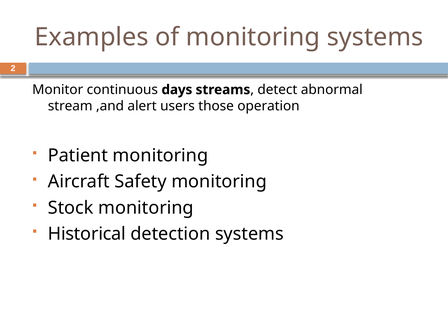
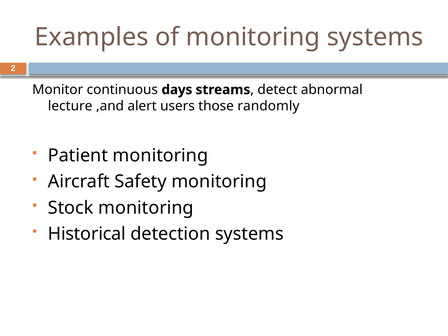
stream: stream -> lecture (70, 106)
operation: operation -> randomly (268, 106)
